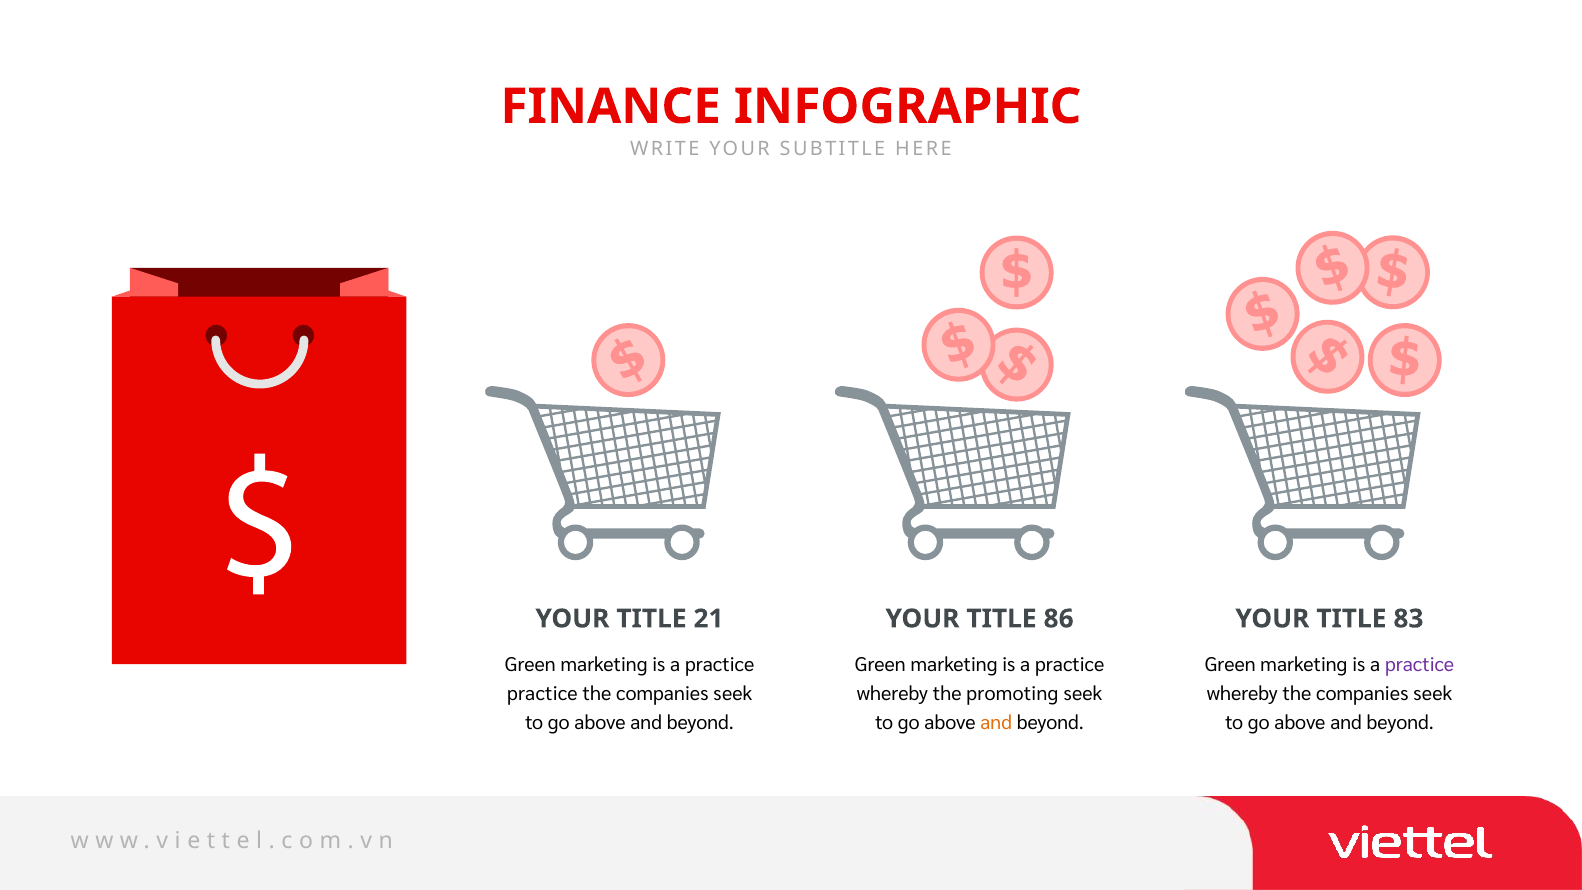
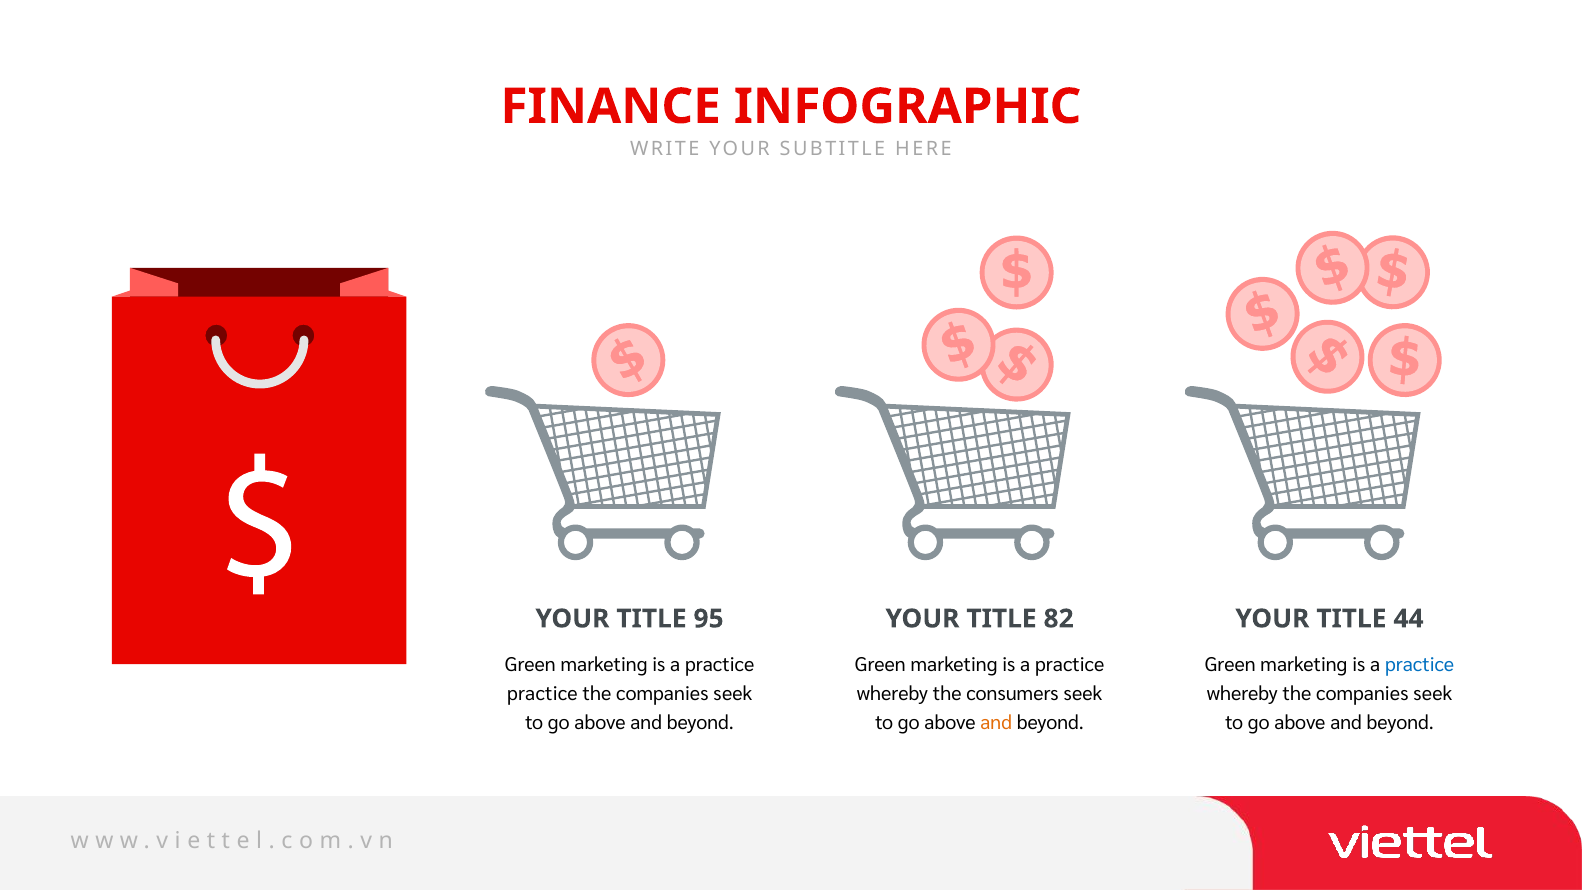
21: 21 -> 95 (709, 619)
86: 86 -> 82 (1059, 619)
83: 83 -> 44 (1408, 619)
practice colour: purple -> blue (1420, 665)
promoting: promoting -> consumers (1012, 694)
